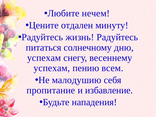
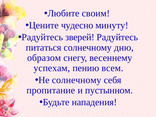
нечем: нечем -> своим (96, 13)
отдален: отдален -> чудесно (77, 25)
жизнь: жизнь -> зверей (80, 37)
успехам: успехам -> образом (44, 58)
Не малодушию: малодушию -> солнечному (77, 80)
избавление: избавление -> пустынном (109, 90)
